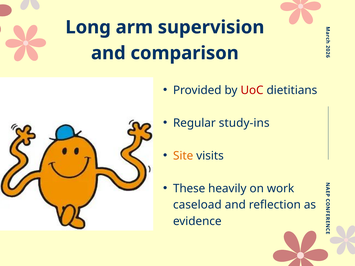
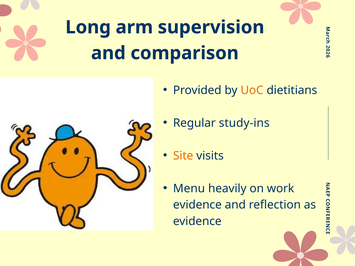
UoC colour: red -> orange (252, 90)
These: These -> Menu (189, 189)
caseload: caseload -> evidence (197, 205)
